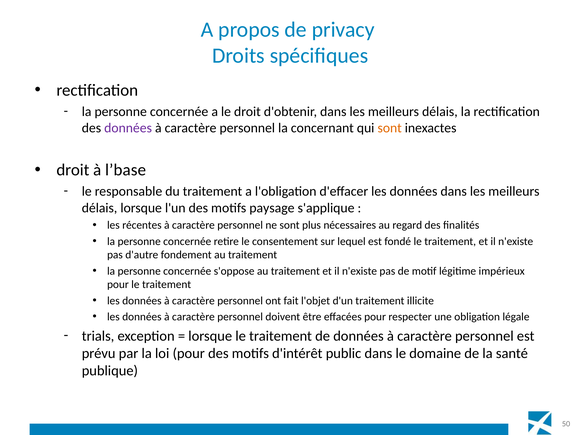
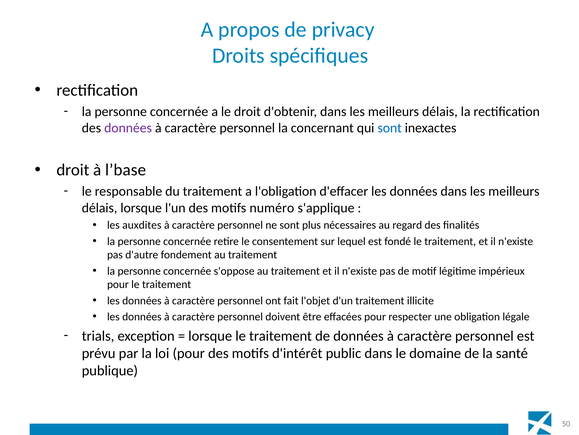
sont colour: orange -> blue (390, 128)
paysage: paysage -> numéro (272, 208)
récentes: récentes -> auxdites (142, 225)
